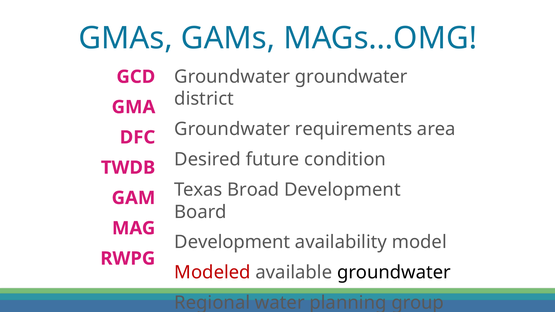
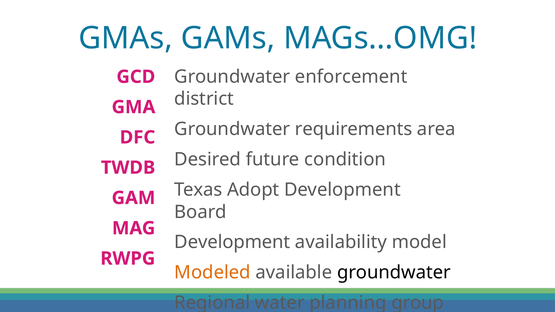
Groundwater groundwater: groundwater -> enforcement (351, 77)
Broad: Broad -> Adopt (253, 190)
Modeled colour: red -> orange (213, 273)
